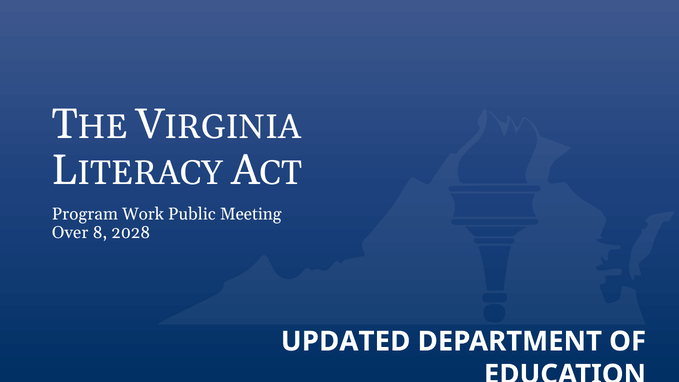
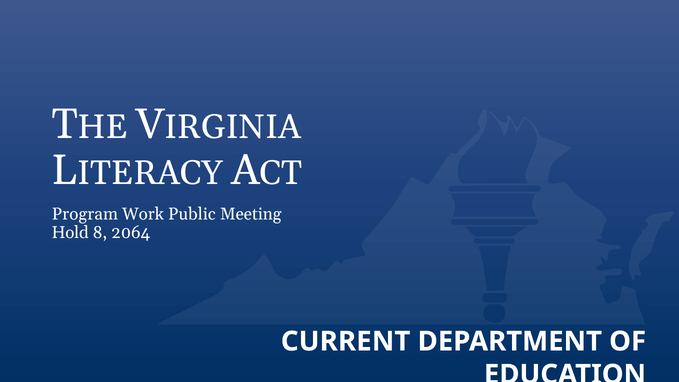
Over: Over -> Hold (70, 232)
2028: 2028 -> 2064 (131, 232)
UPDATED: UPDATED -> CURRENT (346, 341)
